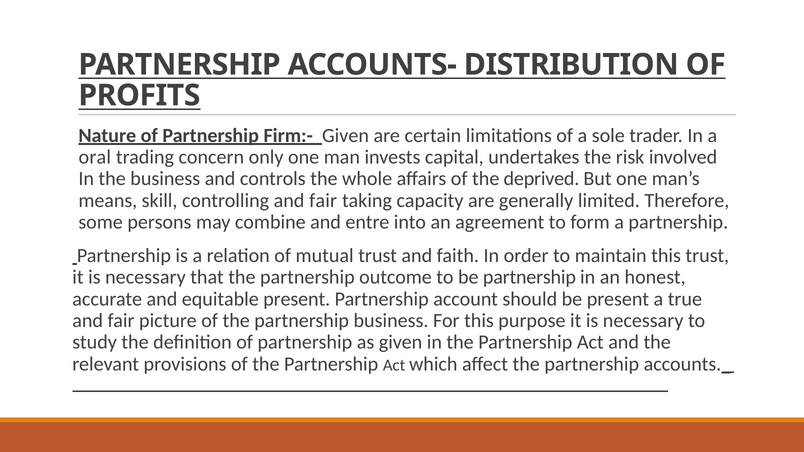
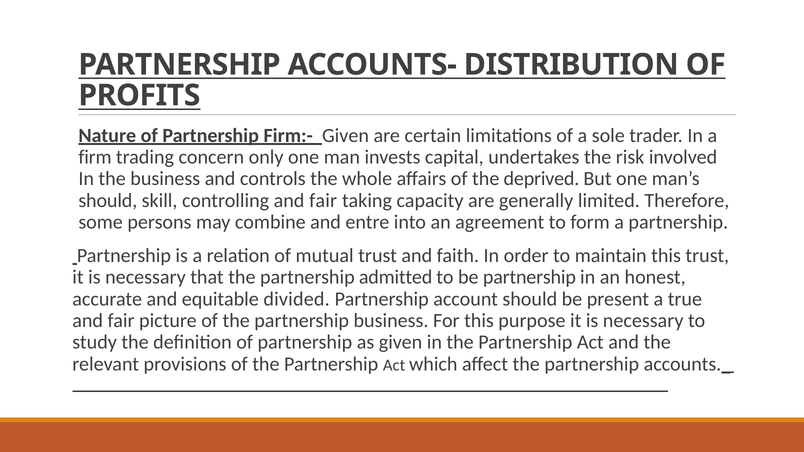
oral: oral -> firm (95, 157)
means: means -> should (108, 201)
outcome: outcome -> admitted (396, 277)
equitable present: present -> divided (297, 299)
